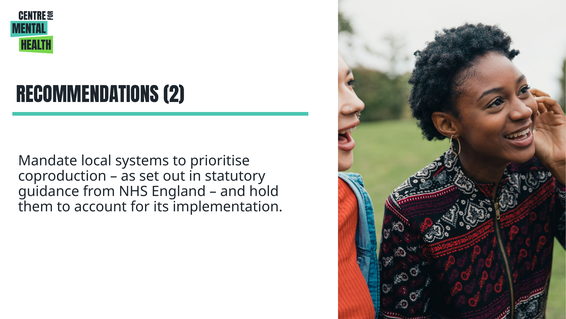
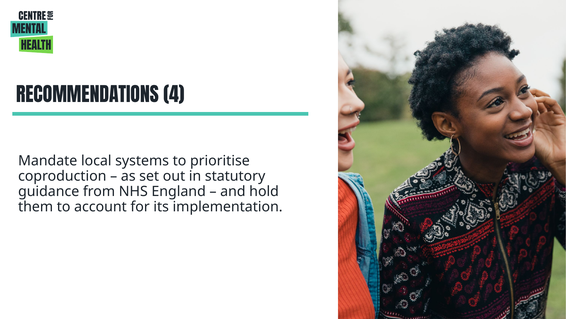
2: 2 -> 4 (174, 95)
